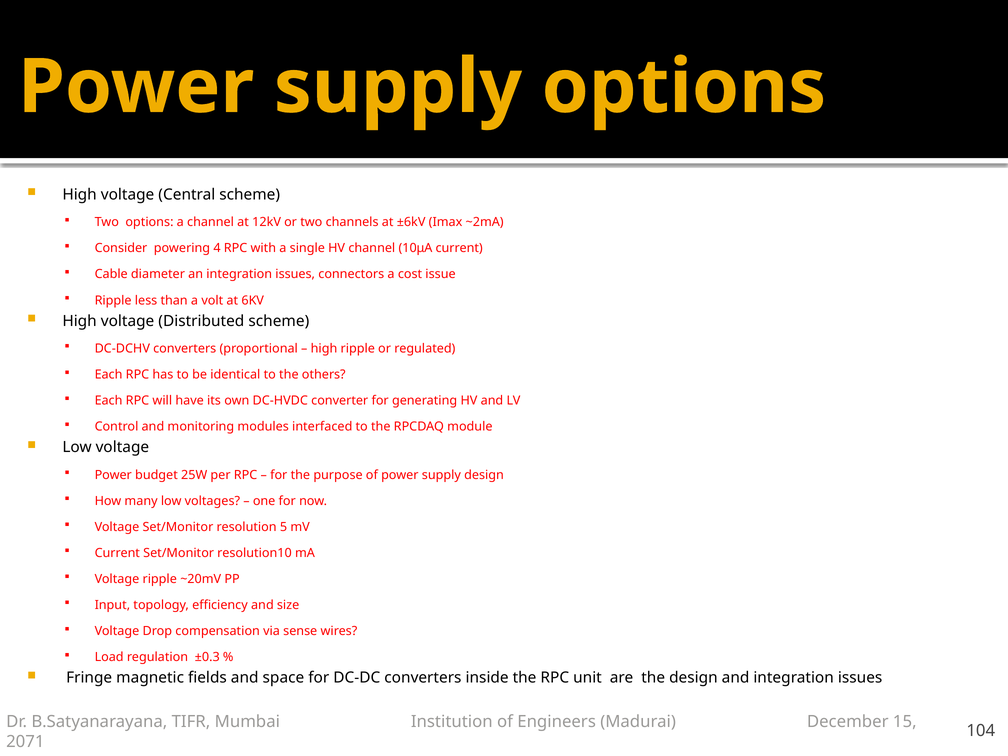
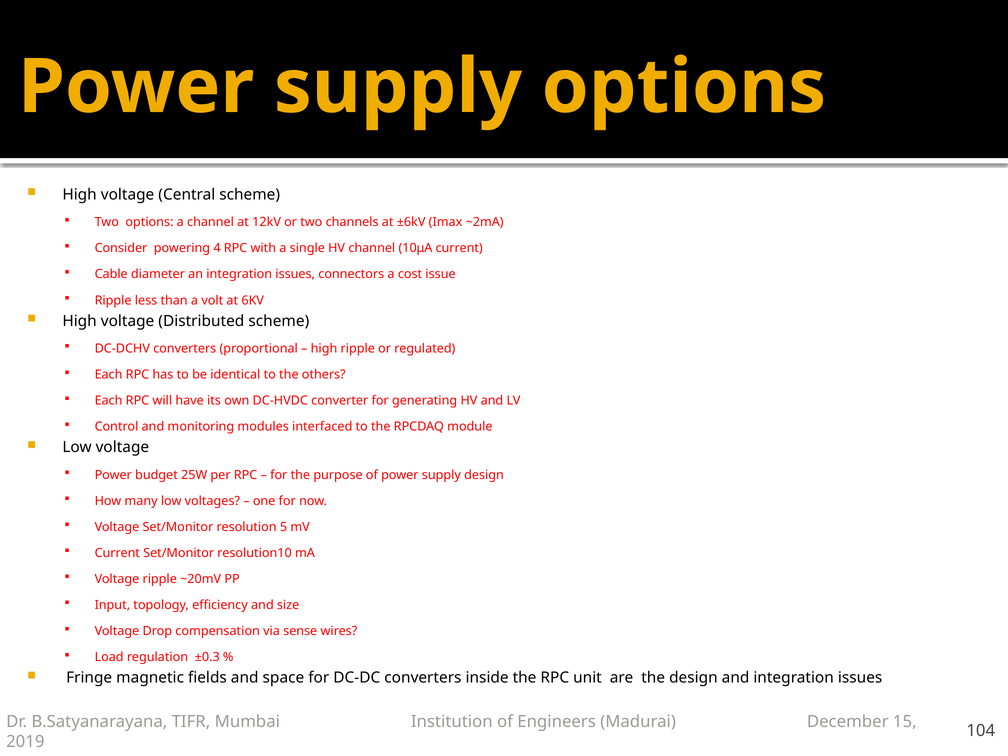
2071: 2071 -> 2019 (25, 742)
